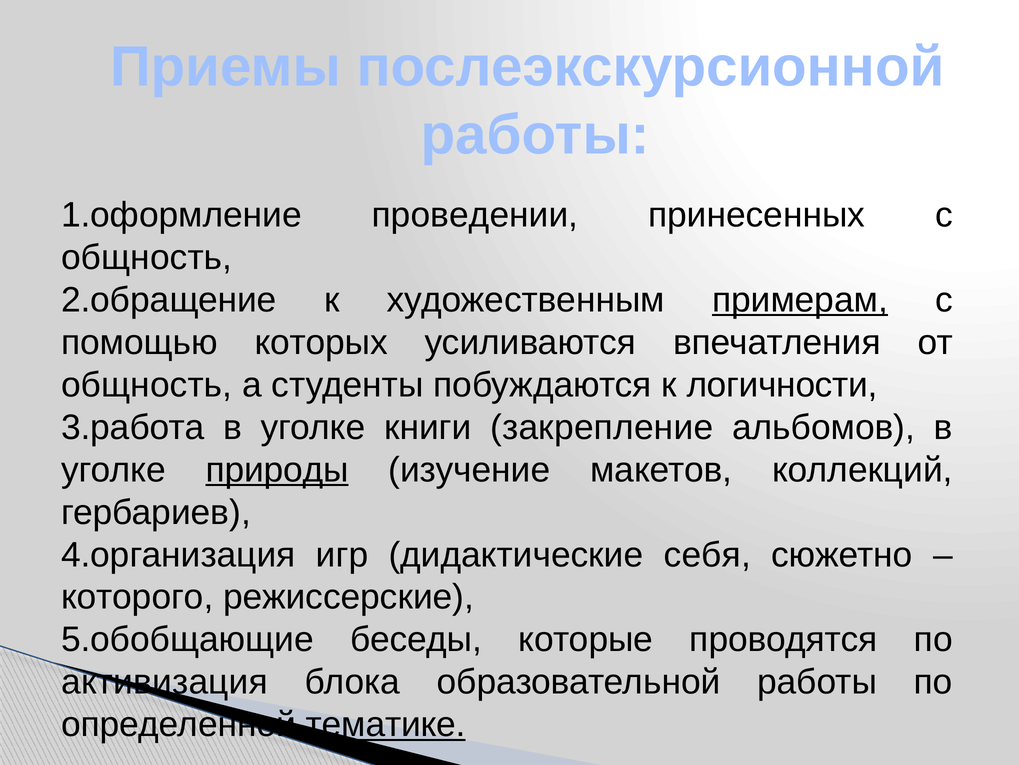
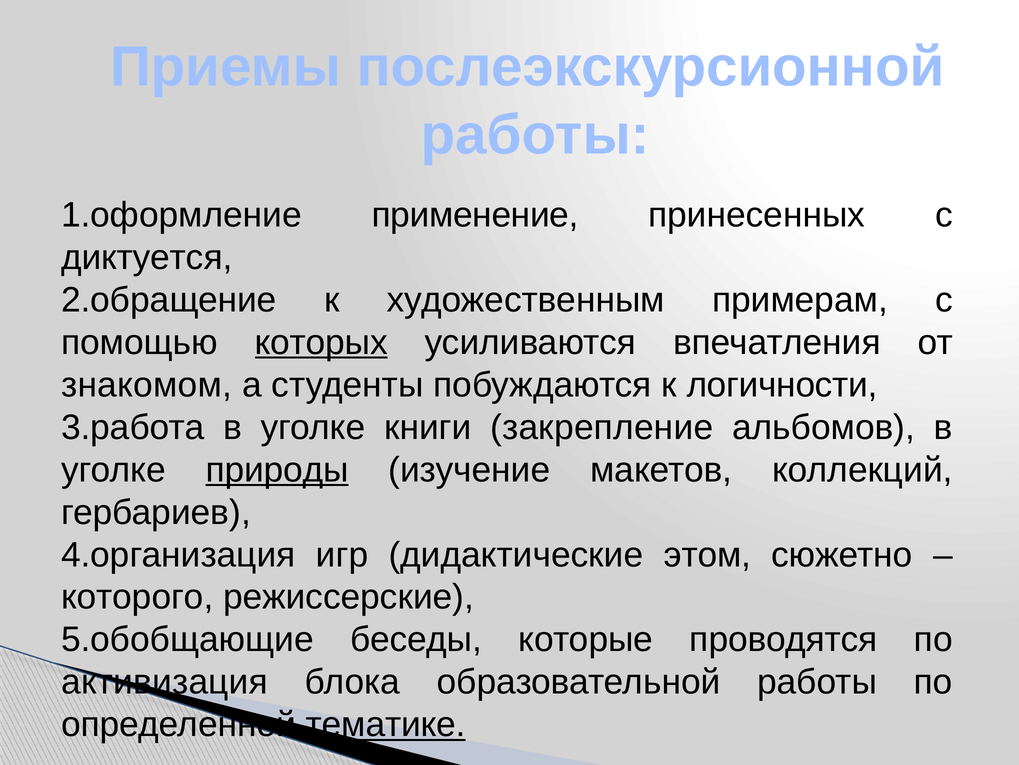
проведении: проведении -> применение (475, 215)
общность: общность -> диктуется (147, 257)
примерам underline: present -> none (800, 300)
которых underline: none -> present (321, 342)
общность: общность -> знакомом (147, 384)
себя: себя -> этом (707, 554)
